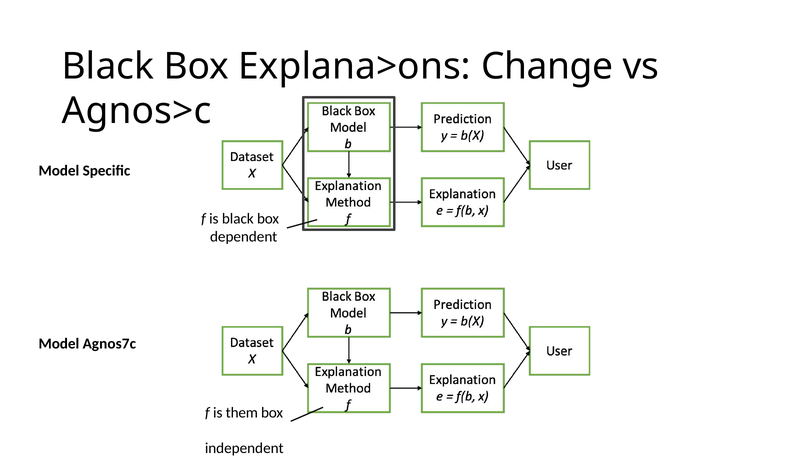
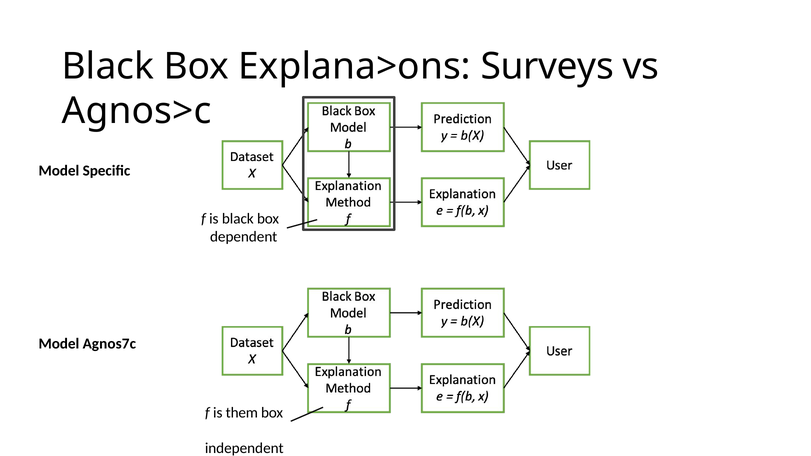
Change: Change -> Surveys (547, 66)
